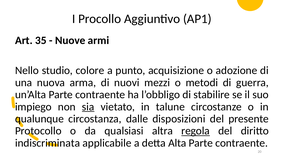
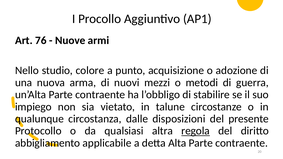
35: 35 -> 76 (41, 40)
sia underline: present -> none (88, 107)
indiscriminata: indiscriminata -> abbigliamento (48, 143)
